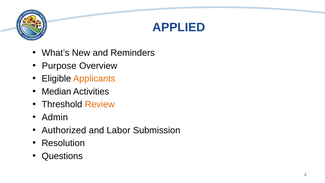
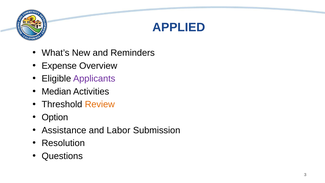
Purpose: Purpose -> Expense (59, 66)
Applicants colour: orange -> purple (94, 79)
Admin: Admin -> Option (55, 117)
Authorized: Authorized -> Assistance (64, 130)
